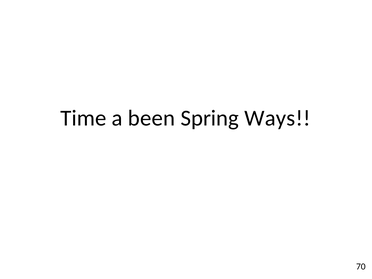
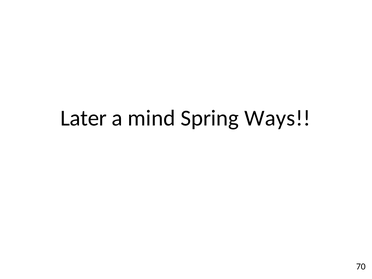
Time: Time -> Later (84, 118)
been: been -> mind (151, 118)
